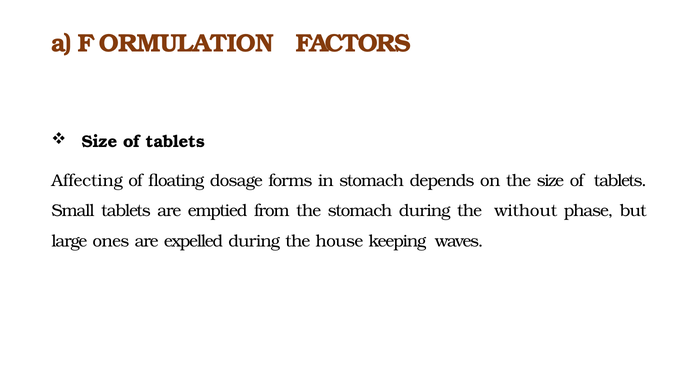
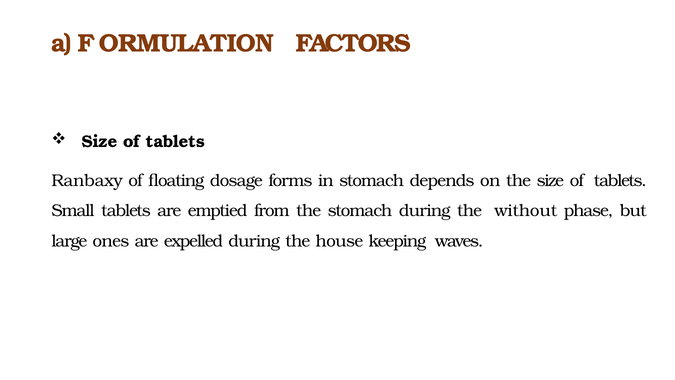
Affecting: Affecting -> Ranbaxy (87, 180)
